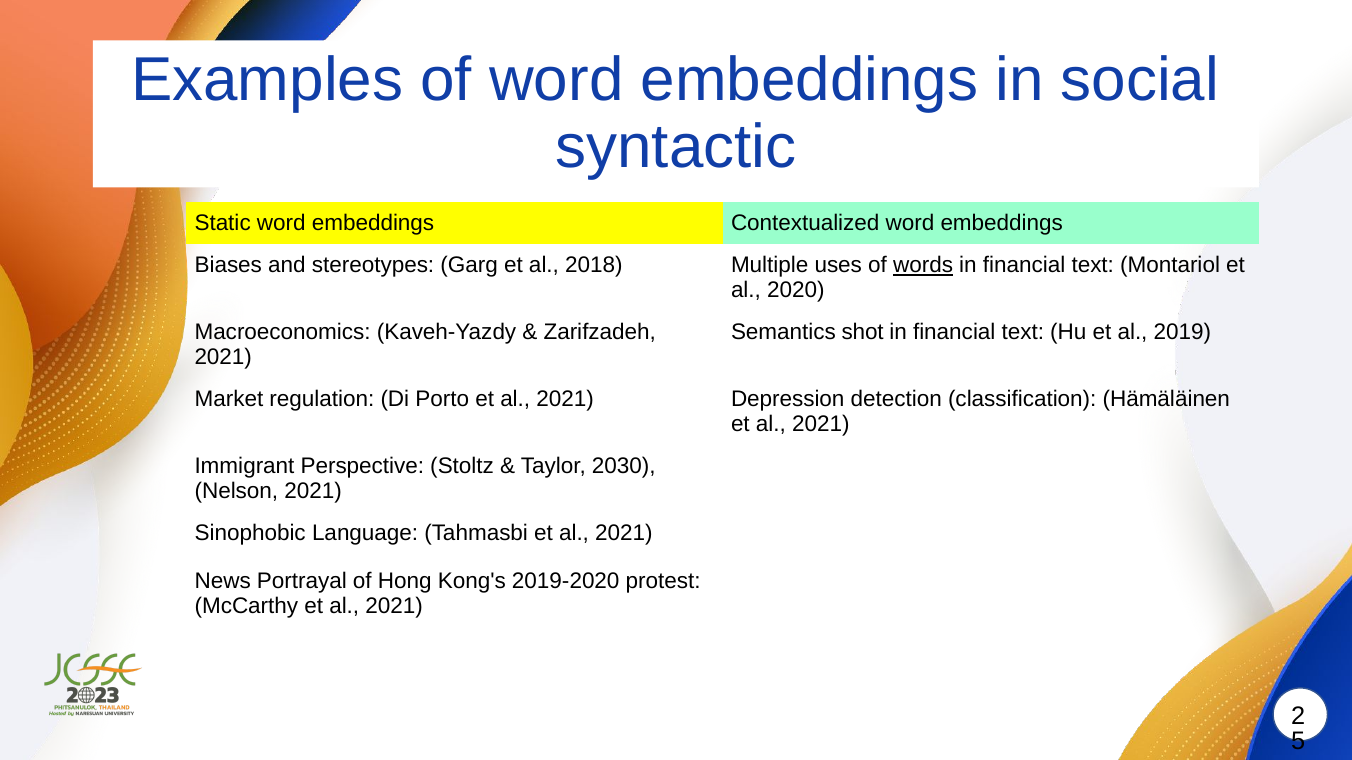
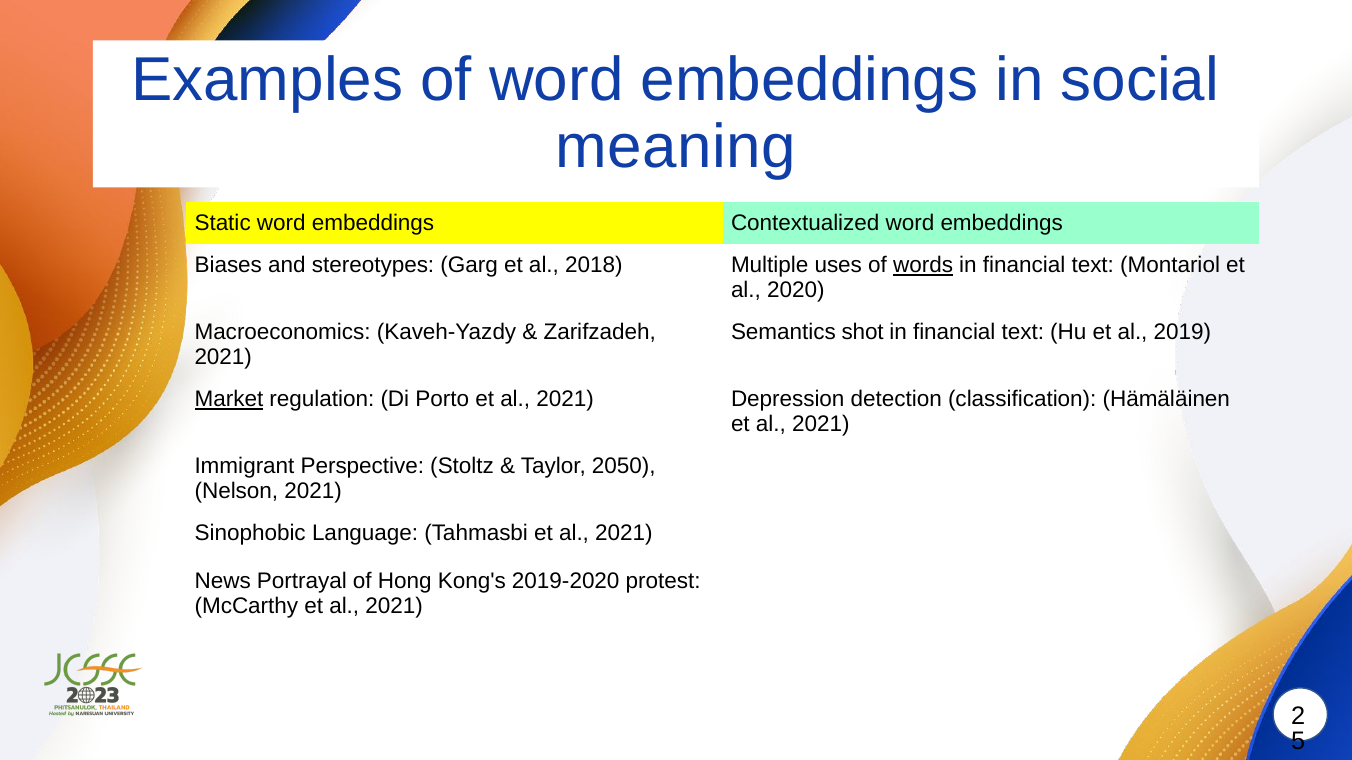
syntactic: syntactic -> meaning (676, 147)
Market underline: none -> present (229, 400)
2030: 2030 -> 2050 (624, 466)
